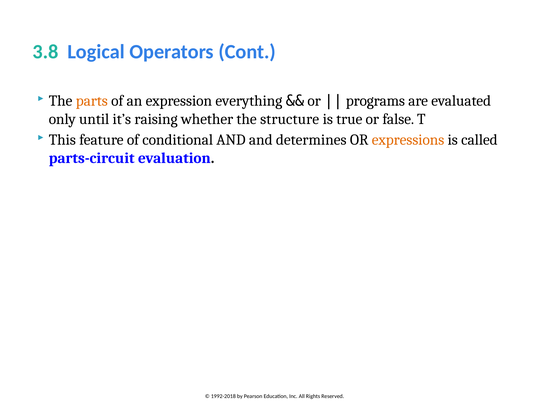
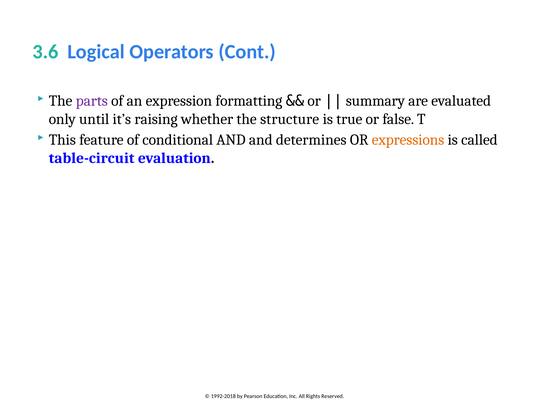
3.8: 3.8 -> 3.6 (45, 52)
parts colour: orange -> purple (92, 101)
everything: everything -> formatting (249, 101)
programs: programs -> summary (375, 101)
parts-circuit: parts-circuit -> table-circuit (92, 158)
